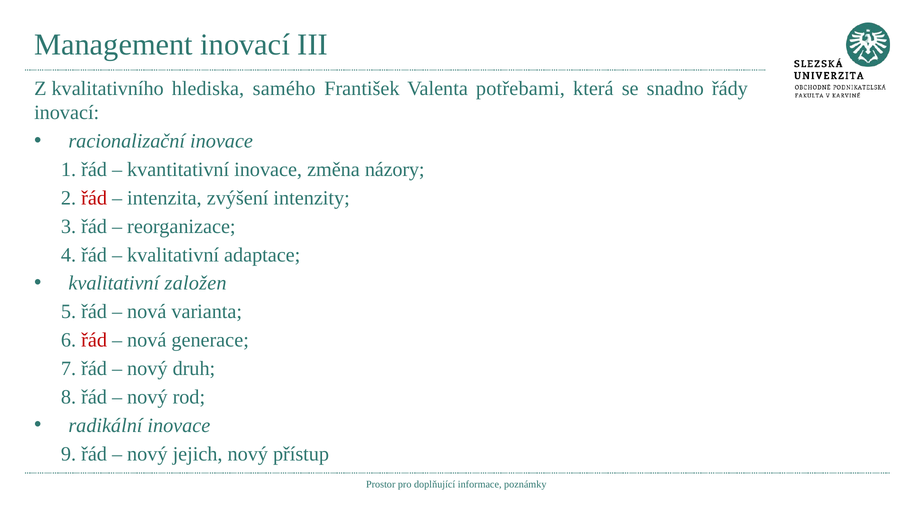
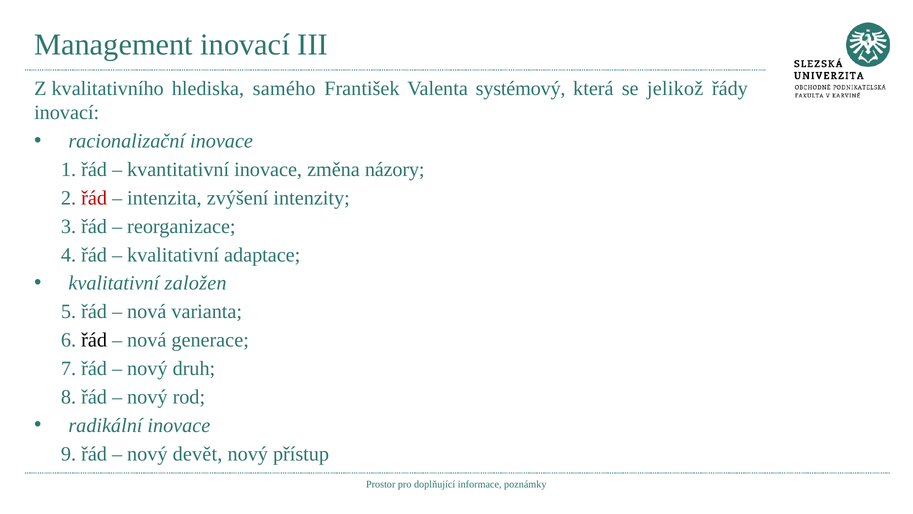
potřebami: potřebami -> systémový (521, 88)
snadno: snadno -> jelikož (675, 88)
řád colour: red -> black (94, 340)
jejich: jejich -> devět (197, 453)
